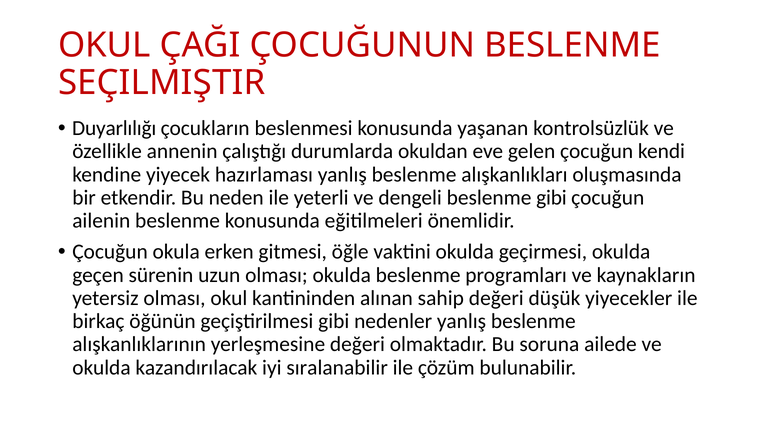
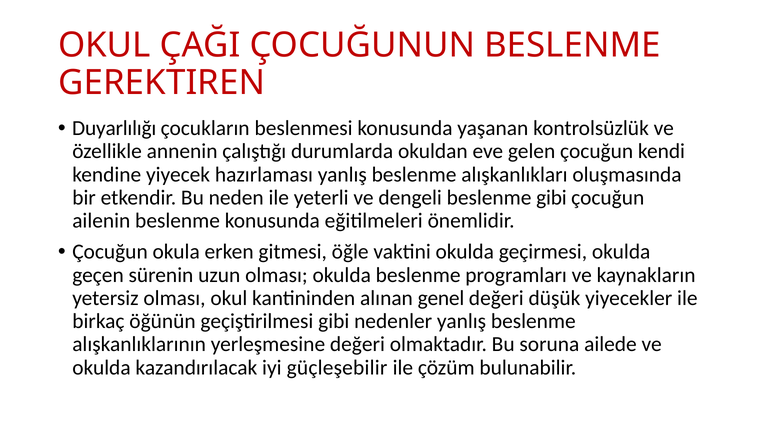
SEÇILMIŞTIR: SEÇILMIŞTIR -> GEREKTIREN (162, 83)
sahip: sahip -> genel (441, 298)
sıralanabilir: sıralanabilir -> güçleşebilir (337, 368)
